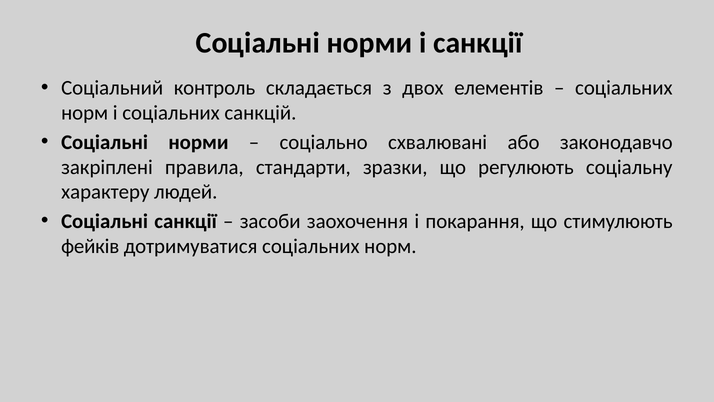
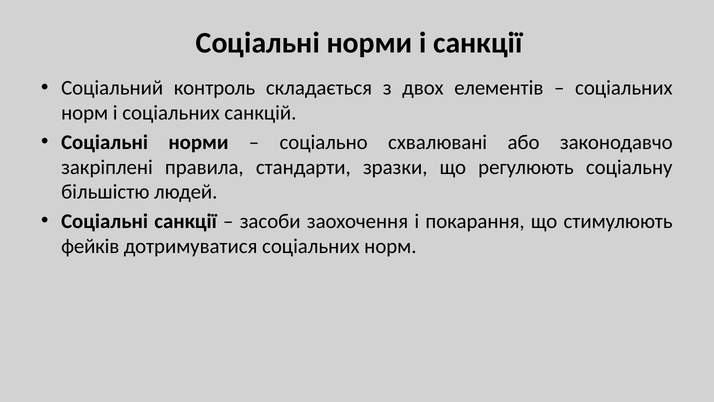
характеру: характеру -> більшістю (105, 192)
